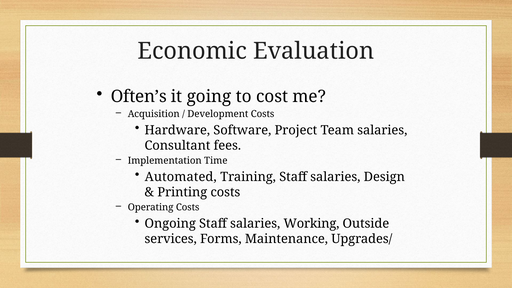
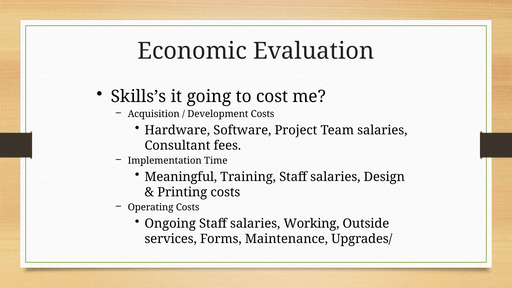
Often’s: Often’s -> Skills’s (139, 97)
Automated: Automated -> Meaningful (181, 177)
